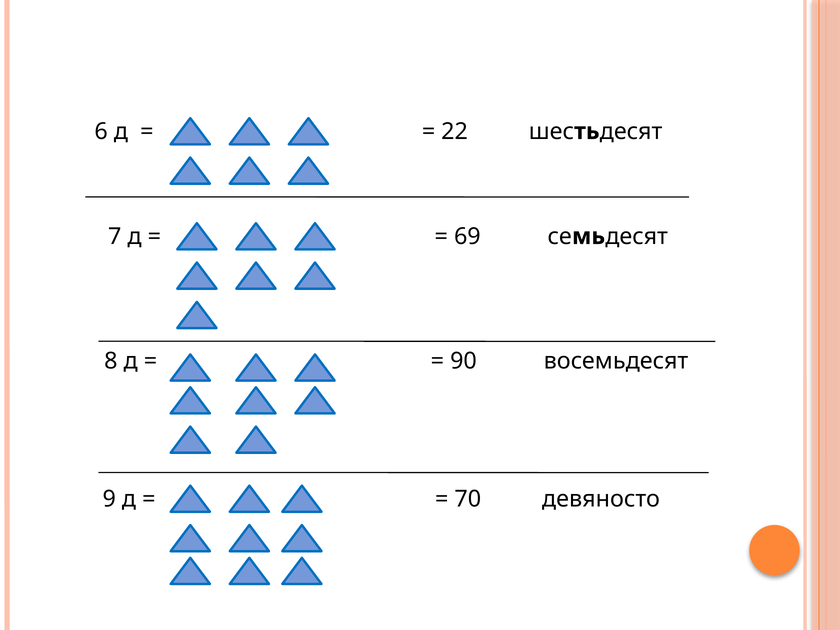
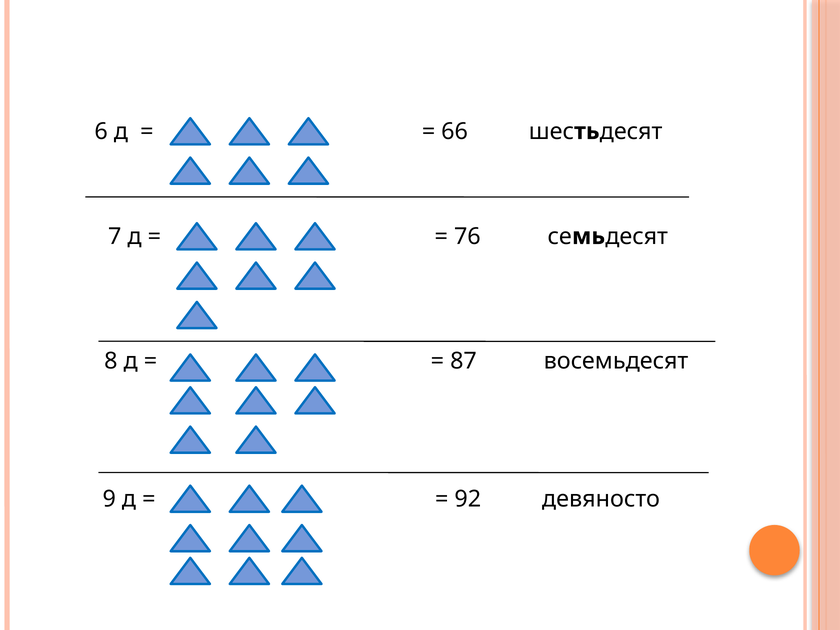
22: 22 -> 66 (455, 131)
69: 69 -> 76 (467, 236)
90: 90 -> 87 (463, 361)
70: 70 -> 92 (468, 499)
